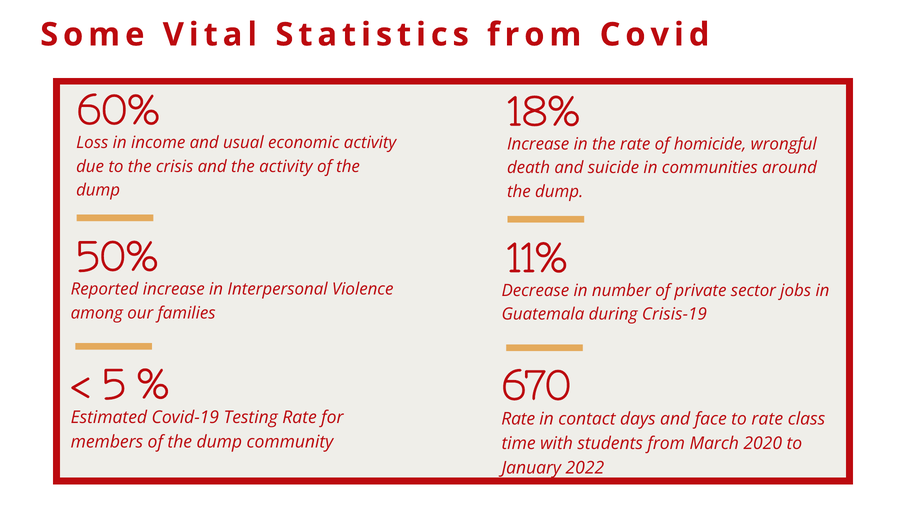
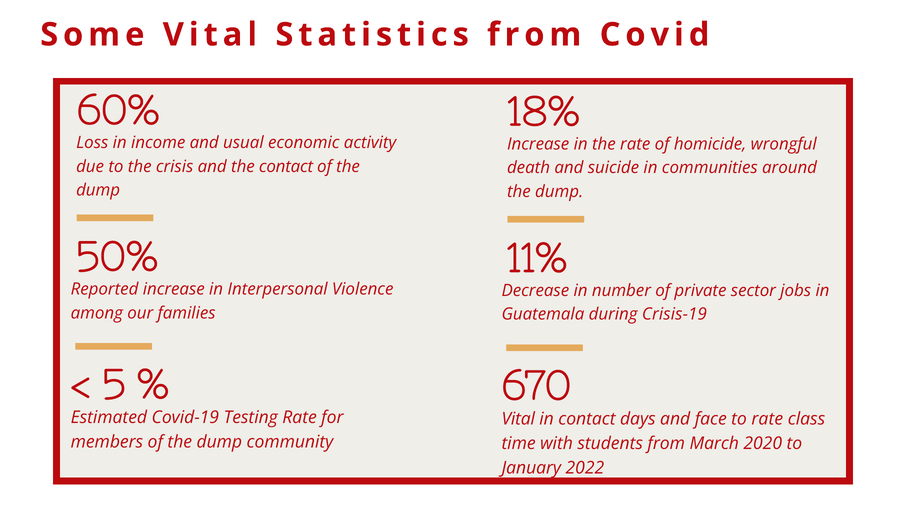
the activity: activity -> contact (286, 166)
Rate: Rate -> Vital (518, 419)
